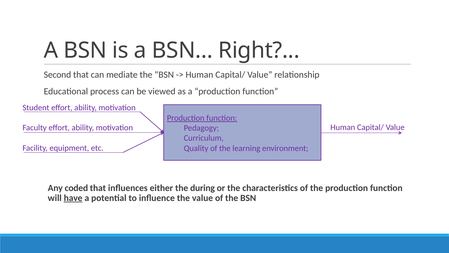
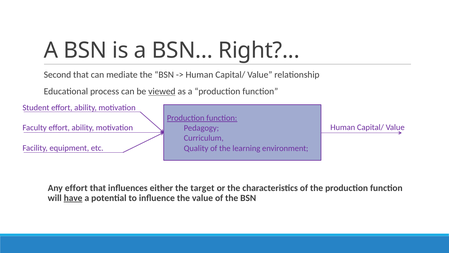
viewed underline: none -> present (162, 91)
Any coded: coded -> effort (76, 188)
during: during -> target (202, 188)
